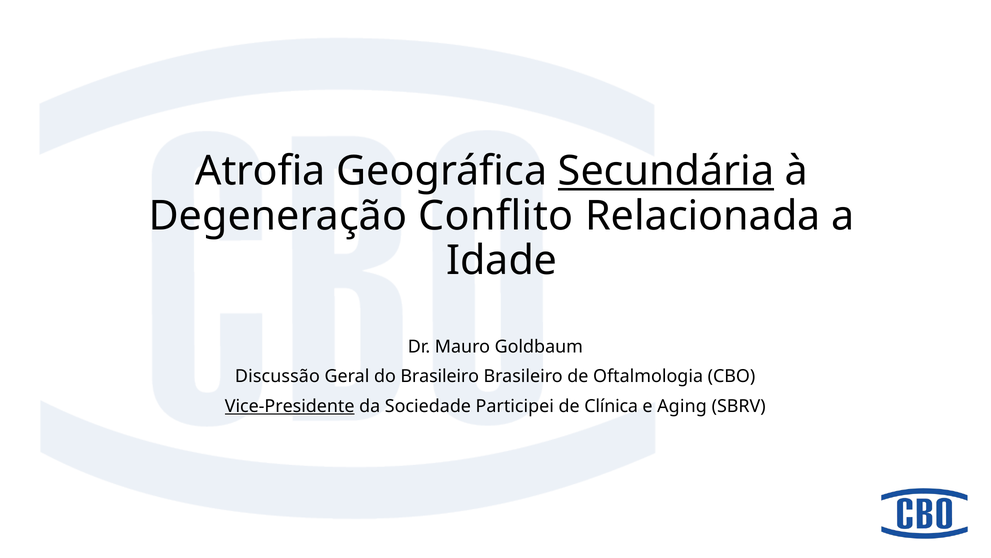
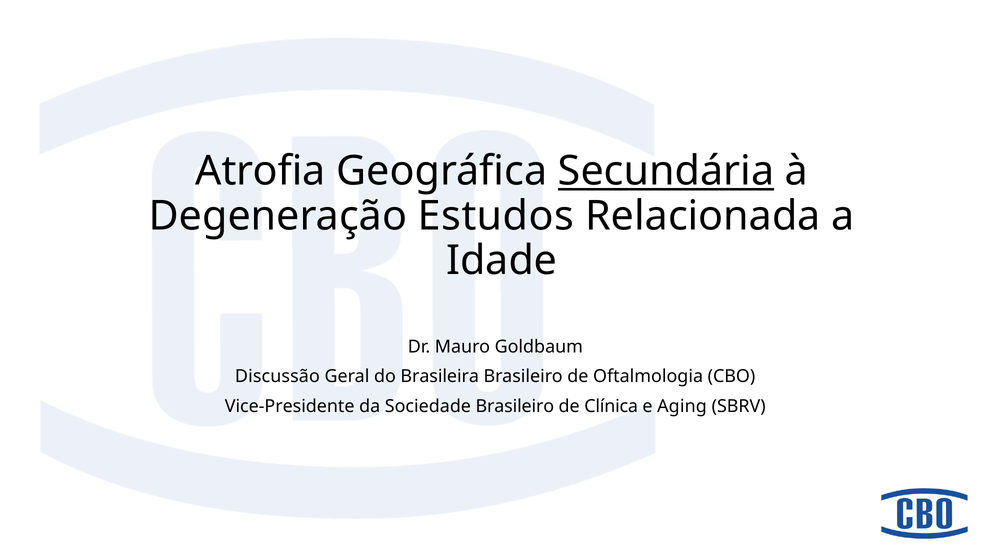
Conflito: Conflito -> Estudos (496, 216)
do Brasileiro: Brasileiro -> Brasileira (440, 376)
Vice-Presidente underline: present -> none (290, 406)
Sociedade Participei: Participei -> Brasileiro (515, 406)
